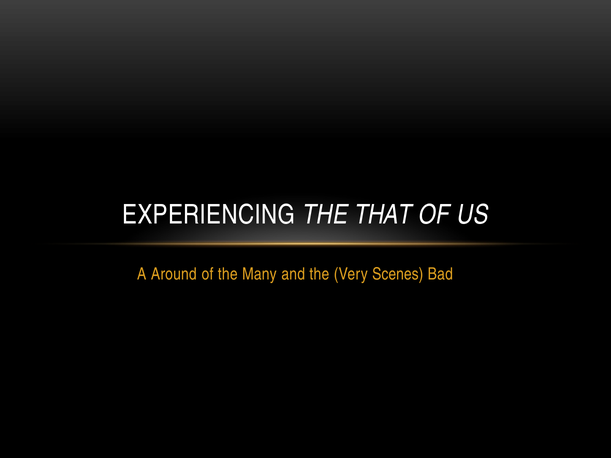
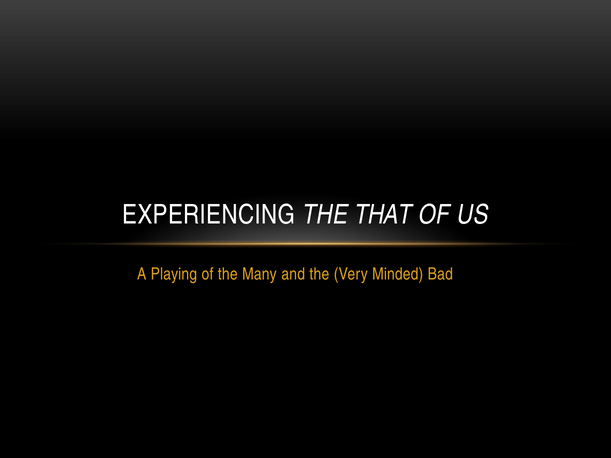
Around: Around -> Playing (174, 274)
Scenes: Scenes -> Minded (398, 274)
